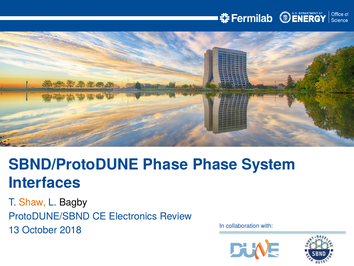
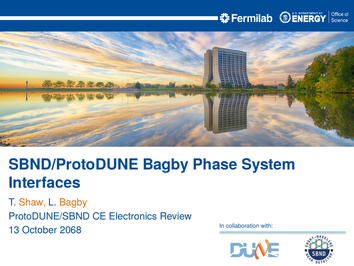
SBND/ProtoDUNE Phase: Phase -> Bagby (166, 164)
Bagby colour: black -> orange (73, 202)
2018: 2018 -> 2068 (71, 230)
